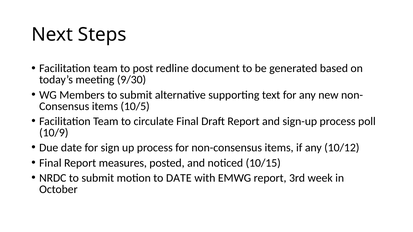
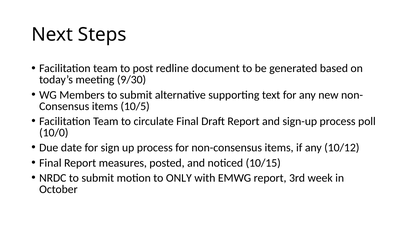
10/9: 10/9 -> 10/0 (54, 133)
to DATE: DATE -> ONLY (179, 178)
